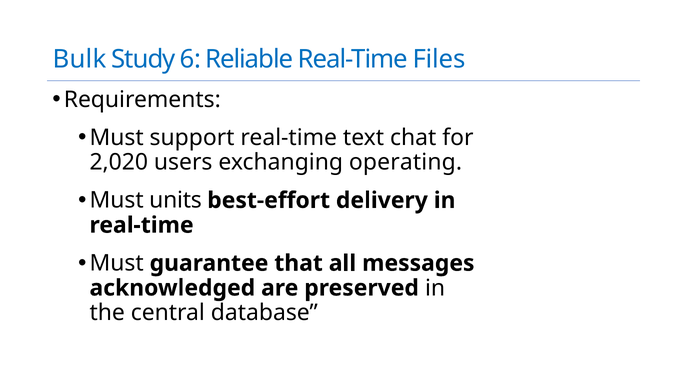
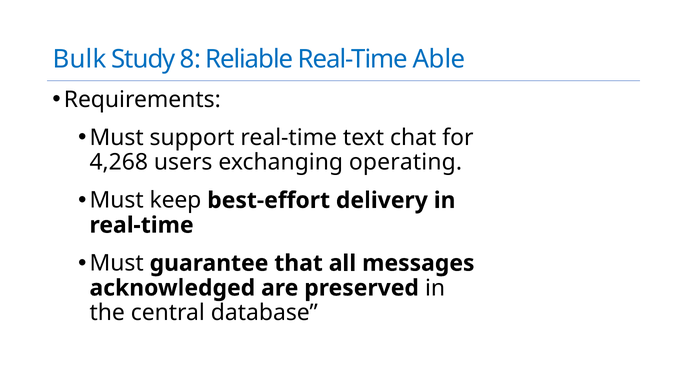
6: 6 -> 8 (191, 59)
Files: Files -> Able (439, 59)
2,020: 2,020 -> 4,268 (119, 162)
units: units -> keep (175, 200)
